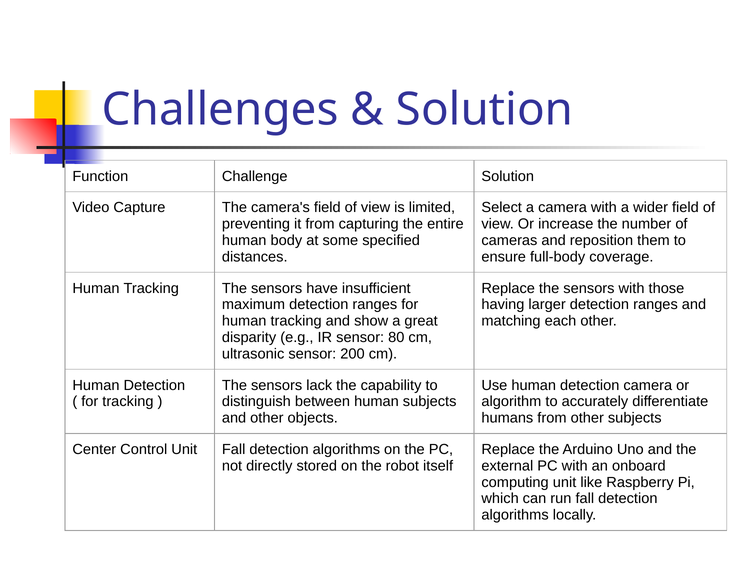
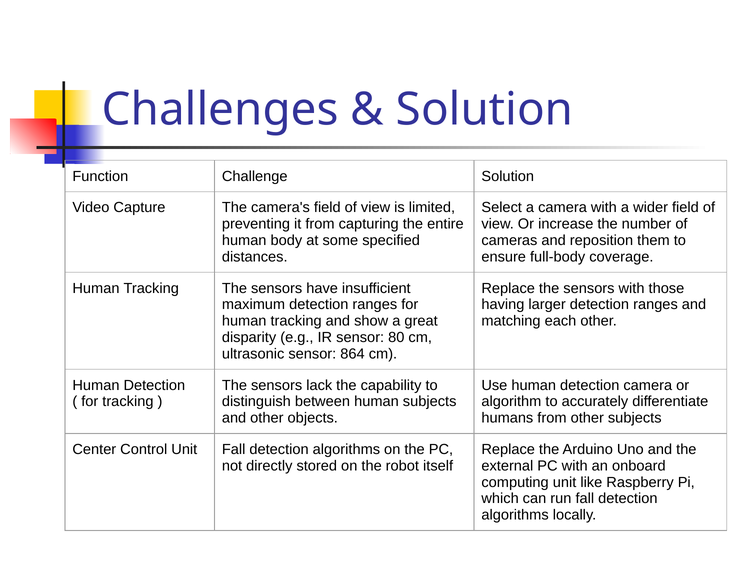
200: 200 -> 864 (352, 354)
